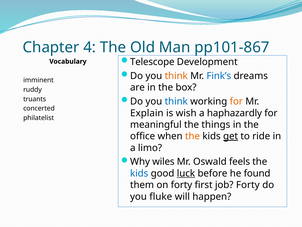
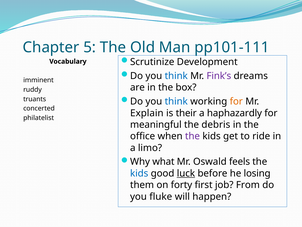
4: 4 -> 5 (90, 47)
pp101-867: pp101-867 -> pp101-111 (232, 47)
Telescope: Telescope -> Scrutinize (152, 62)
think colour: orange -> blue (176, 76)
Fink’s colour: blue -> purple (219, 76)
wish: wish -> their (186, 113)
things: things -> debris (216, 124)
the colour: orange -> purple (192, 136)
get underline: present -> none (231, 136)
wiles: wiles -> what (163, 161)
found: found -> losing (257, 173)
job Forty: Forty -> From (248, 185)
